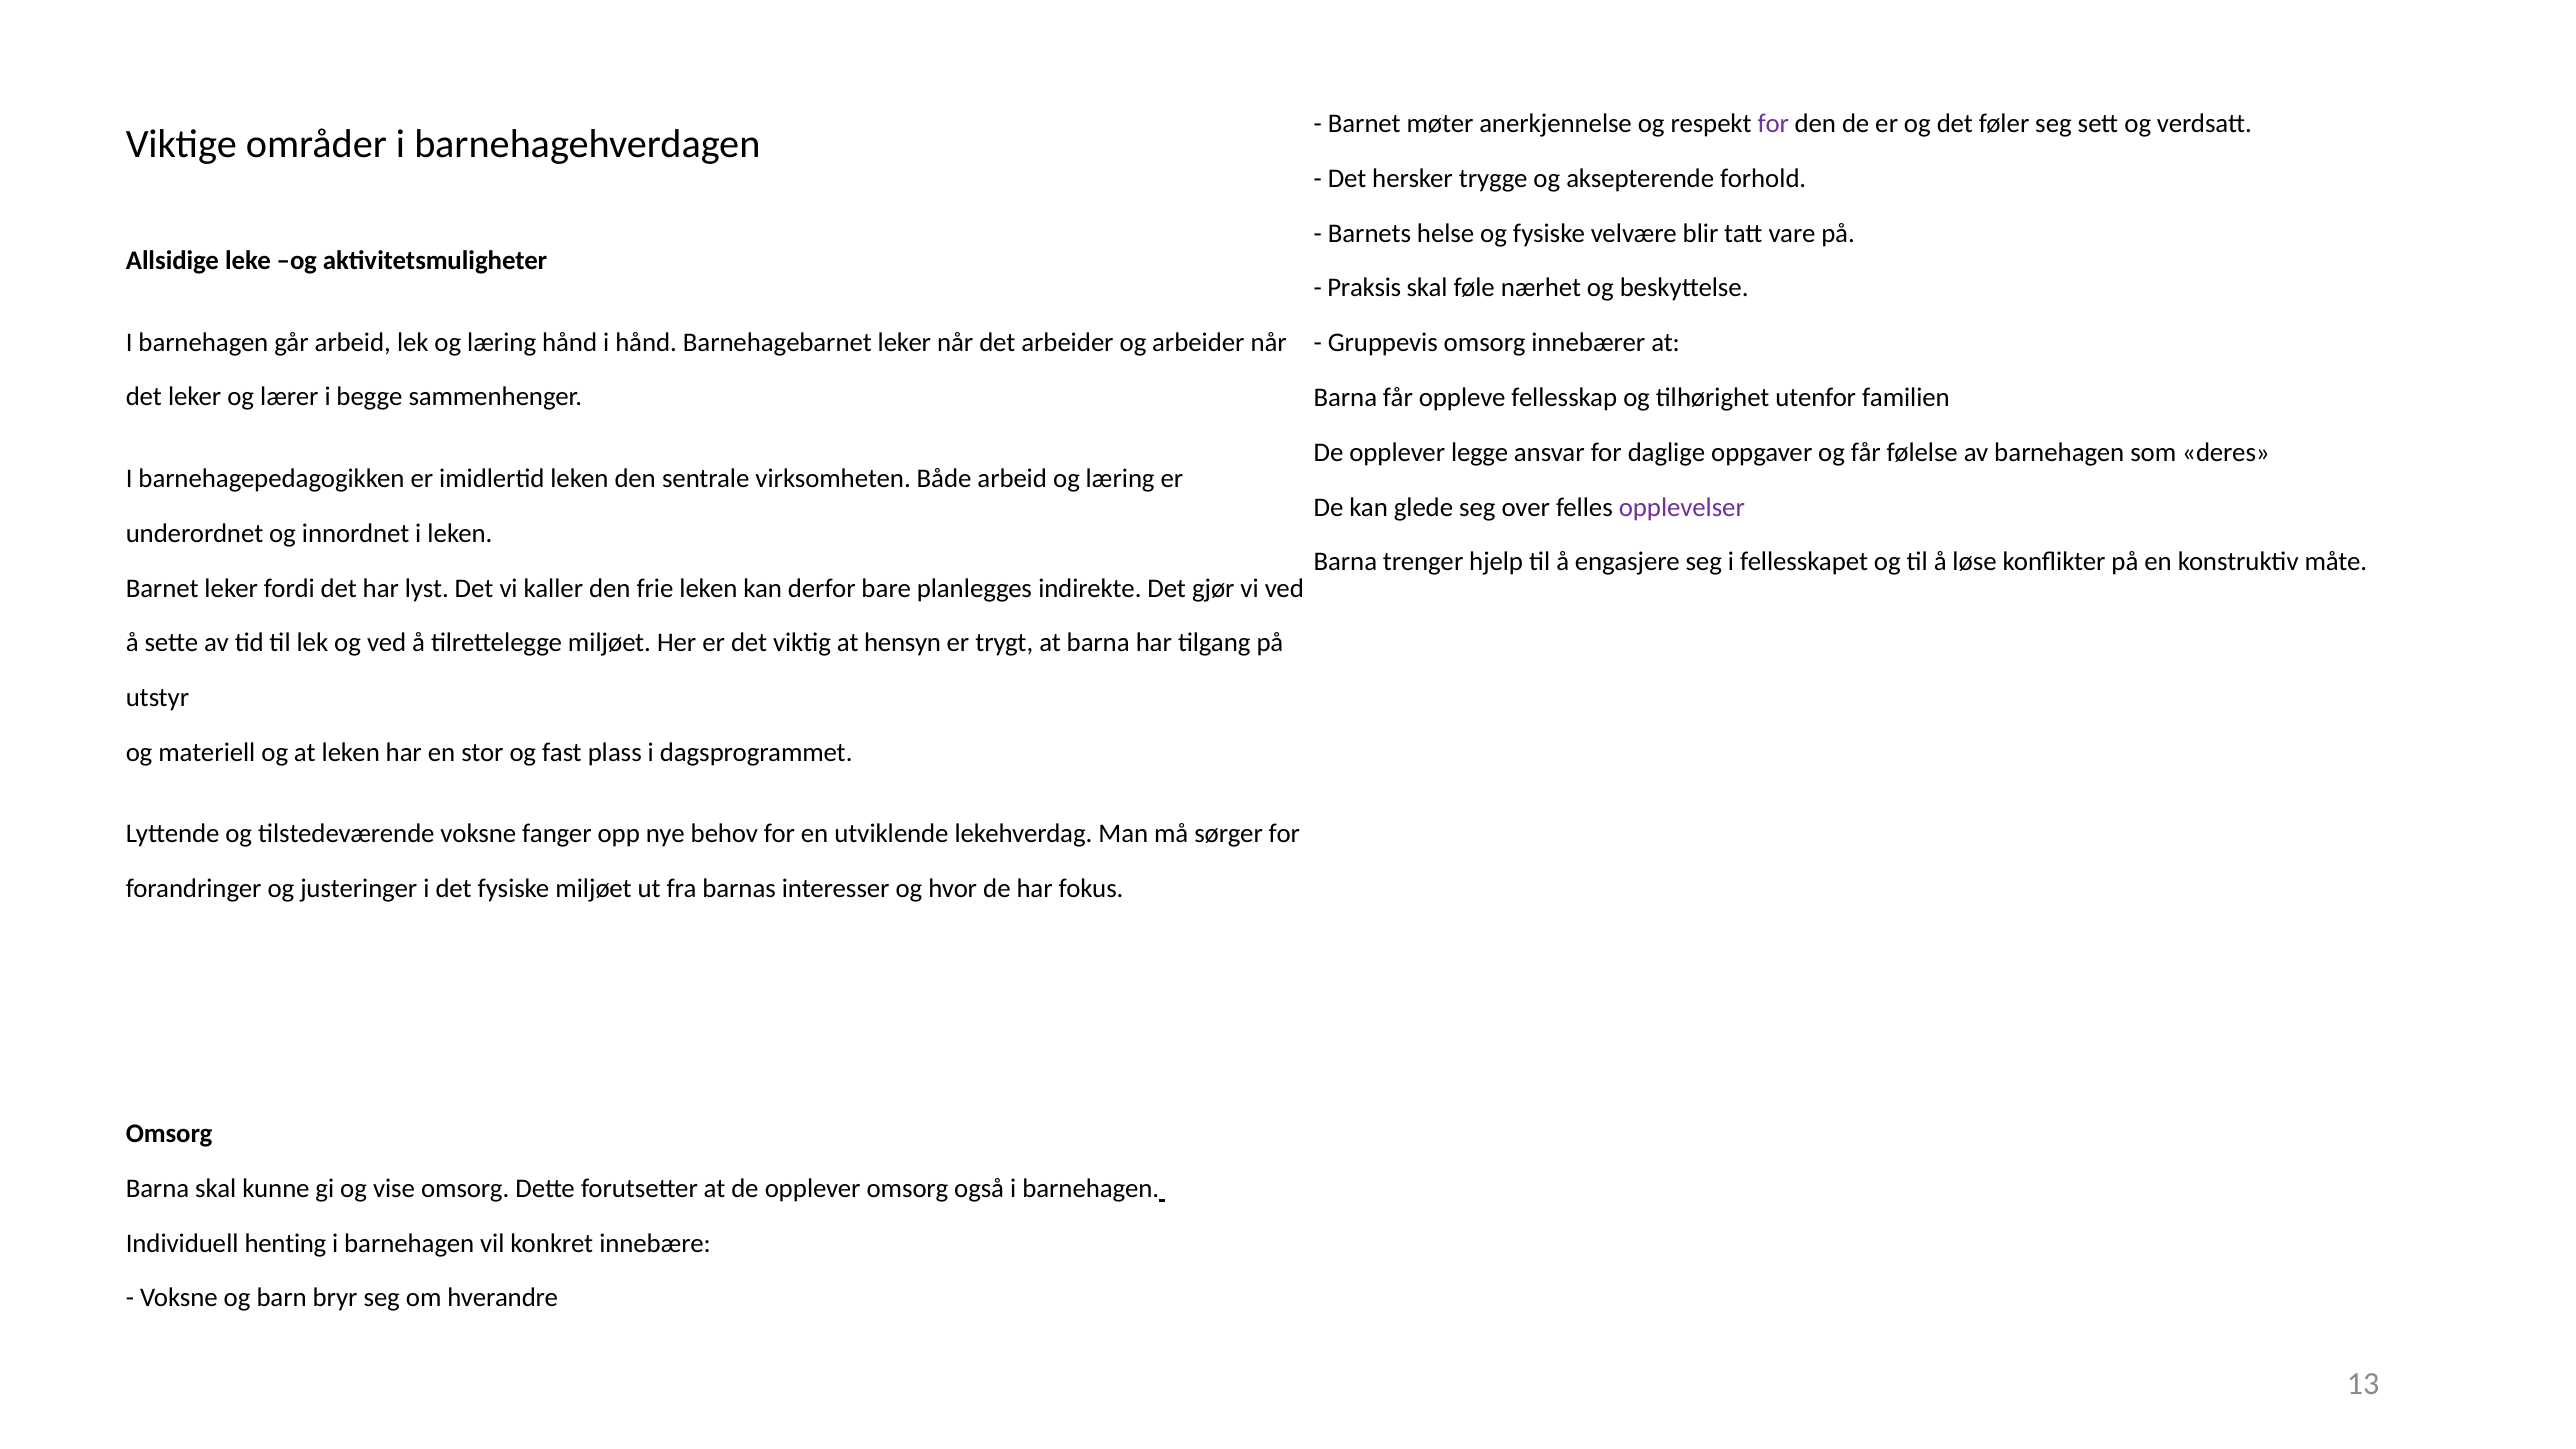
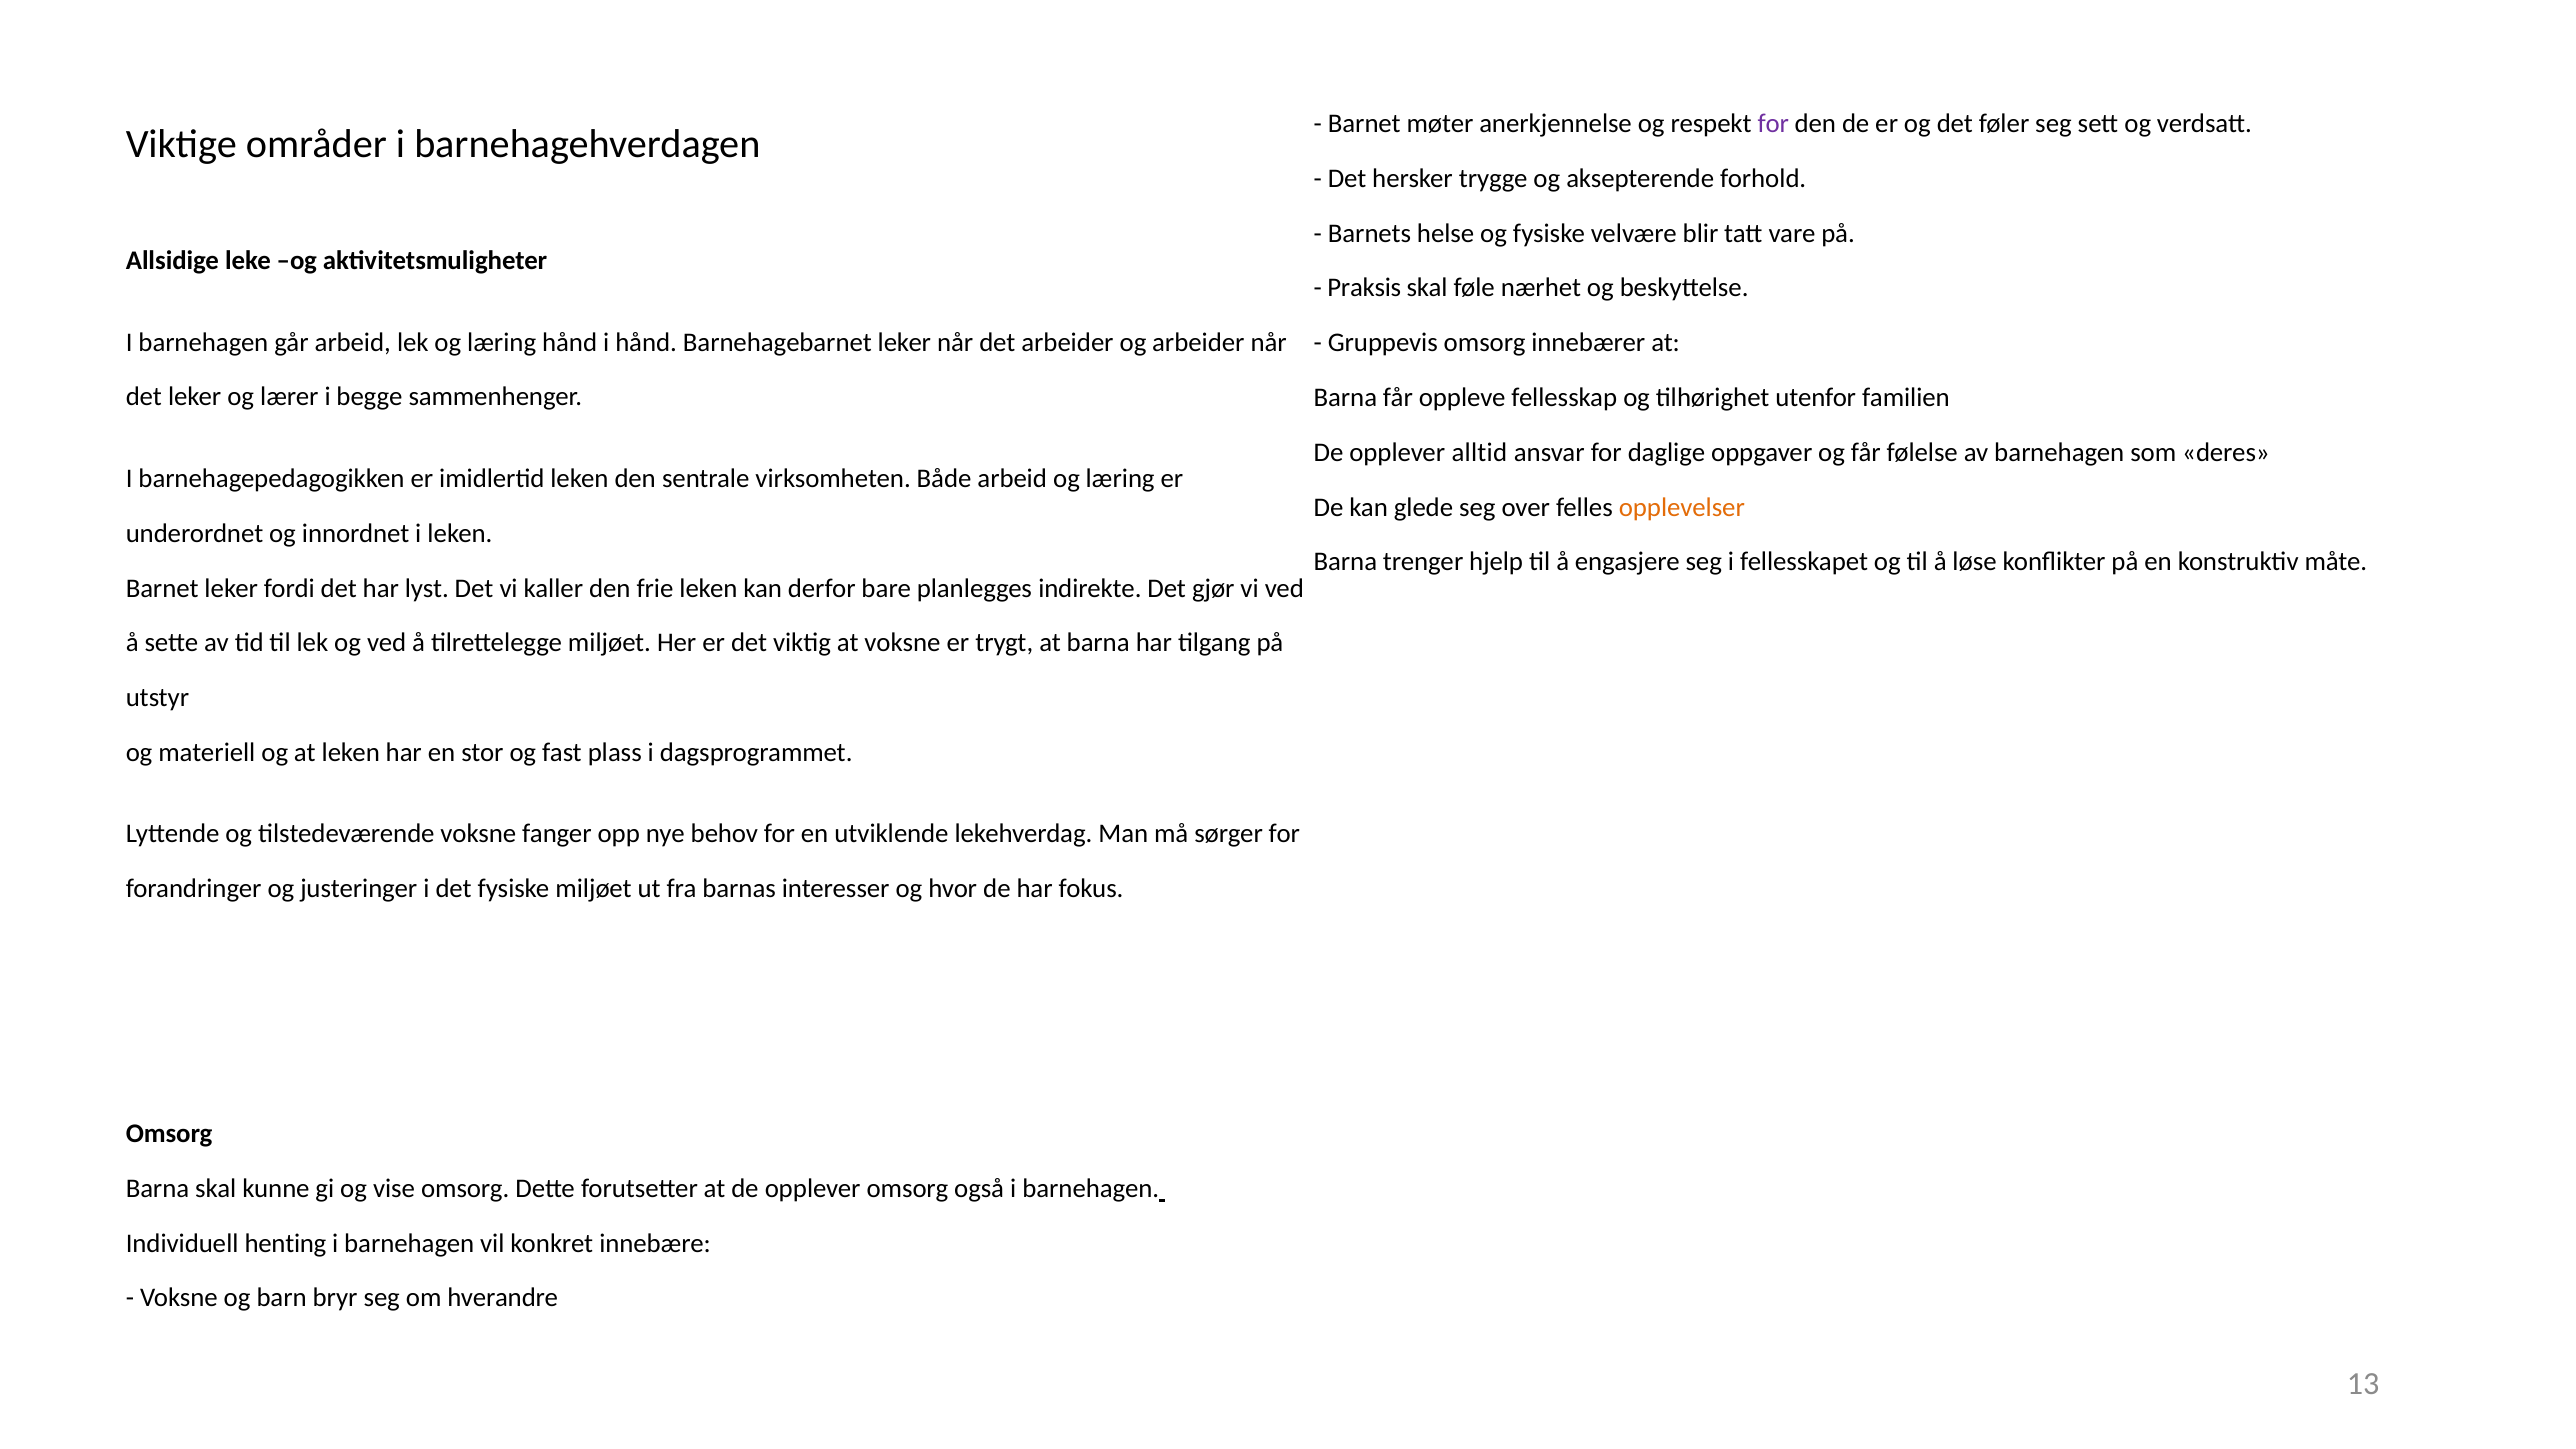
legge: legge -> alltid (1479, 452)
opplevelser colour: purple -> orange (1682, 507)
at hensyn: hensyn -> voksne (902, 643)
